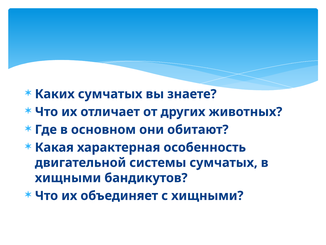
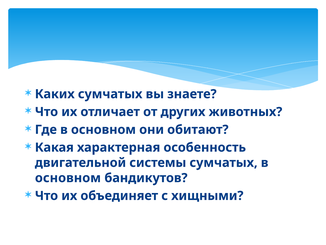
хищными: хищными -> основном (68, 178)
